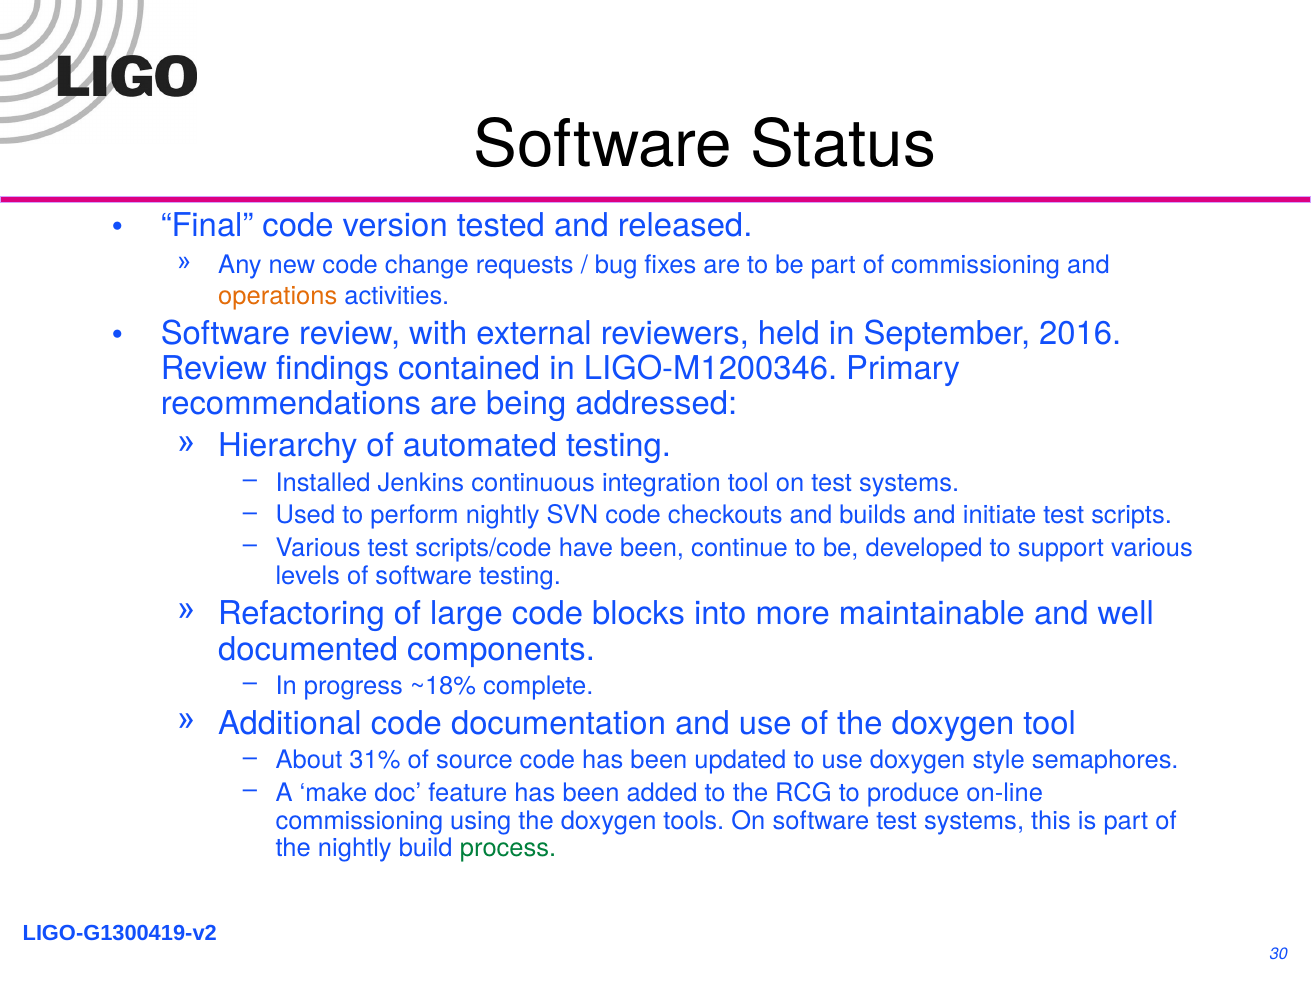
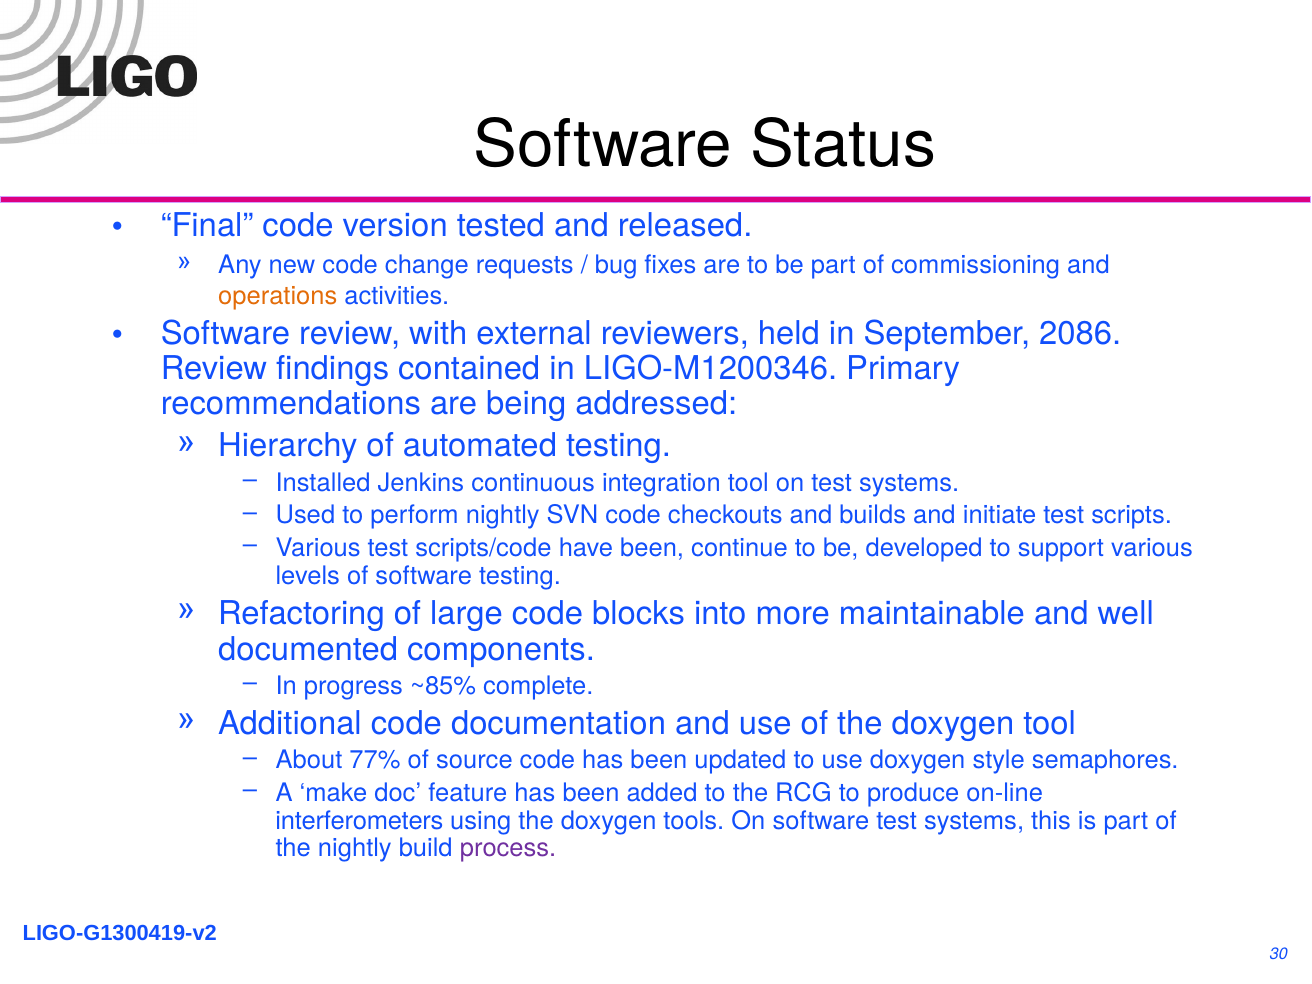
2016: 2016 -> 2086 (1080, 333)
~18%: ~18% -> ~85% (443, 686)
31%: 31% -> 77% (375, 761)
commissioning: commissioning -> interferometers (359, 821)
process colour: green -> purple (508, 848)
